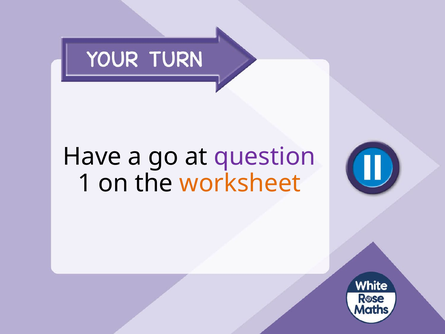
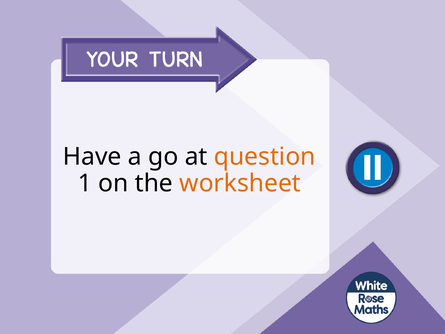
question colour: purple -> orange (265, 156)
